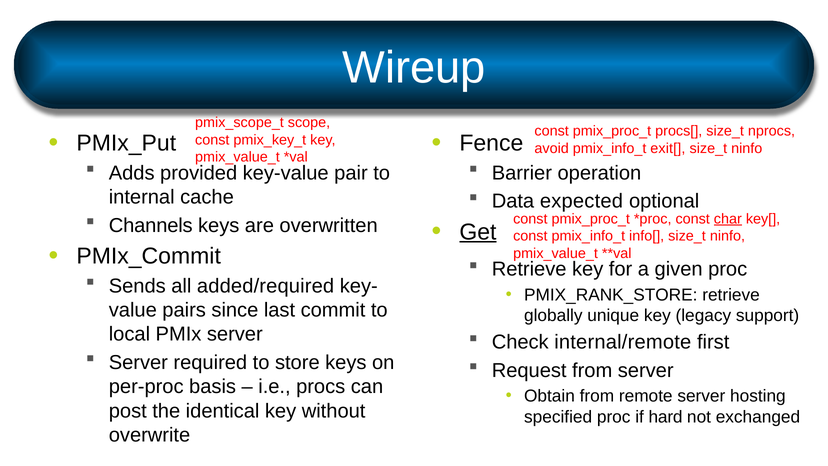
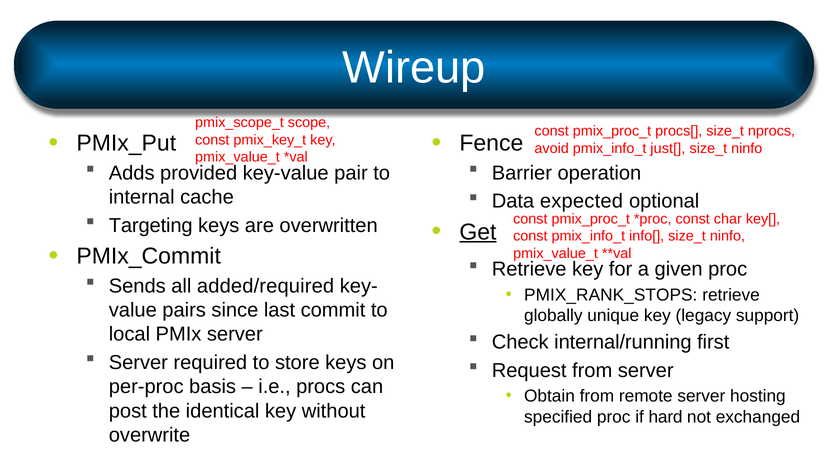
exit[: exit[ -> just[ (668, 148)
char underline: present -> none (728, 219)
Channels: Channels -> Targeting (151, 225)
PMIX_RANK_STORE: PMIX_RANK_STORE -> PMIX_RANK_STOPS (611, 295)
internal/remote: internal/remote -> internal/running (623, 342)
